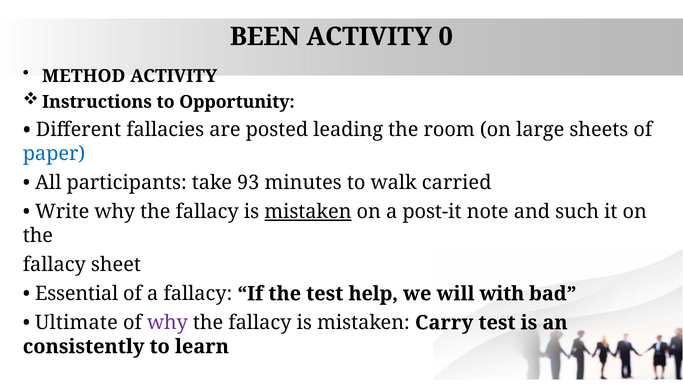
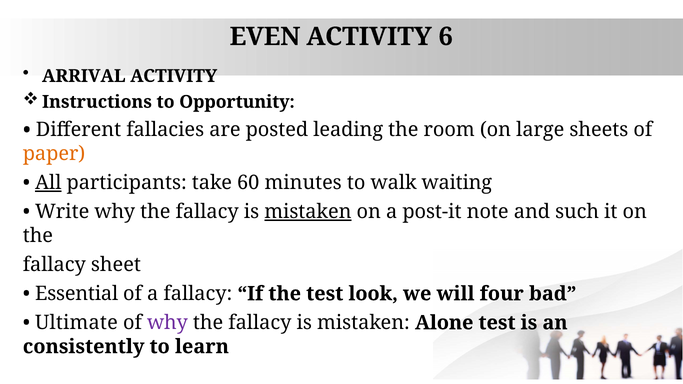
BEEN: BEEN -> EVEN (265, 37)
0: 0 -> 6 (446, 37)
METHOD: METHOD -> ARRIVAL (84, 76)
paper colour: blue -> orange (54, 154)
All underline: none -> present (48, 183)
93: 93 -> 60 (248, 183)
carried: carried -> waiting (457, 183)
help: help -> look (373, 294)
with: with -> four (502, 294)
Carry: Carry -> Alone (444, 323)
